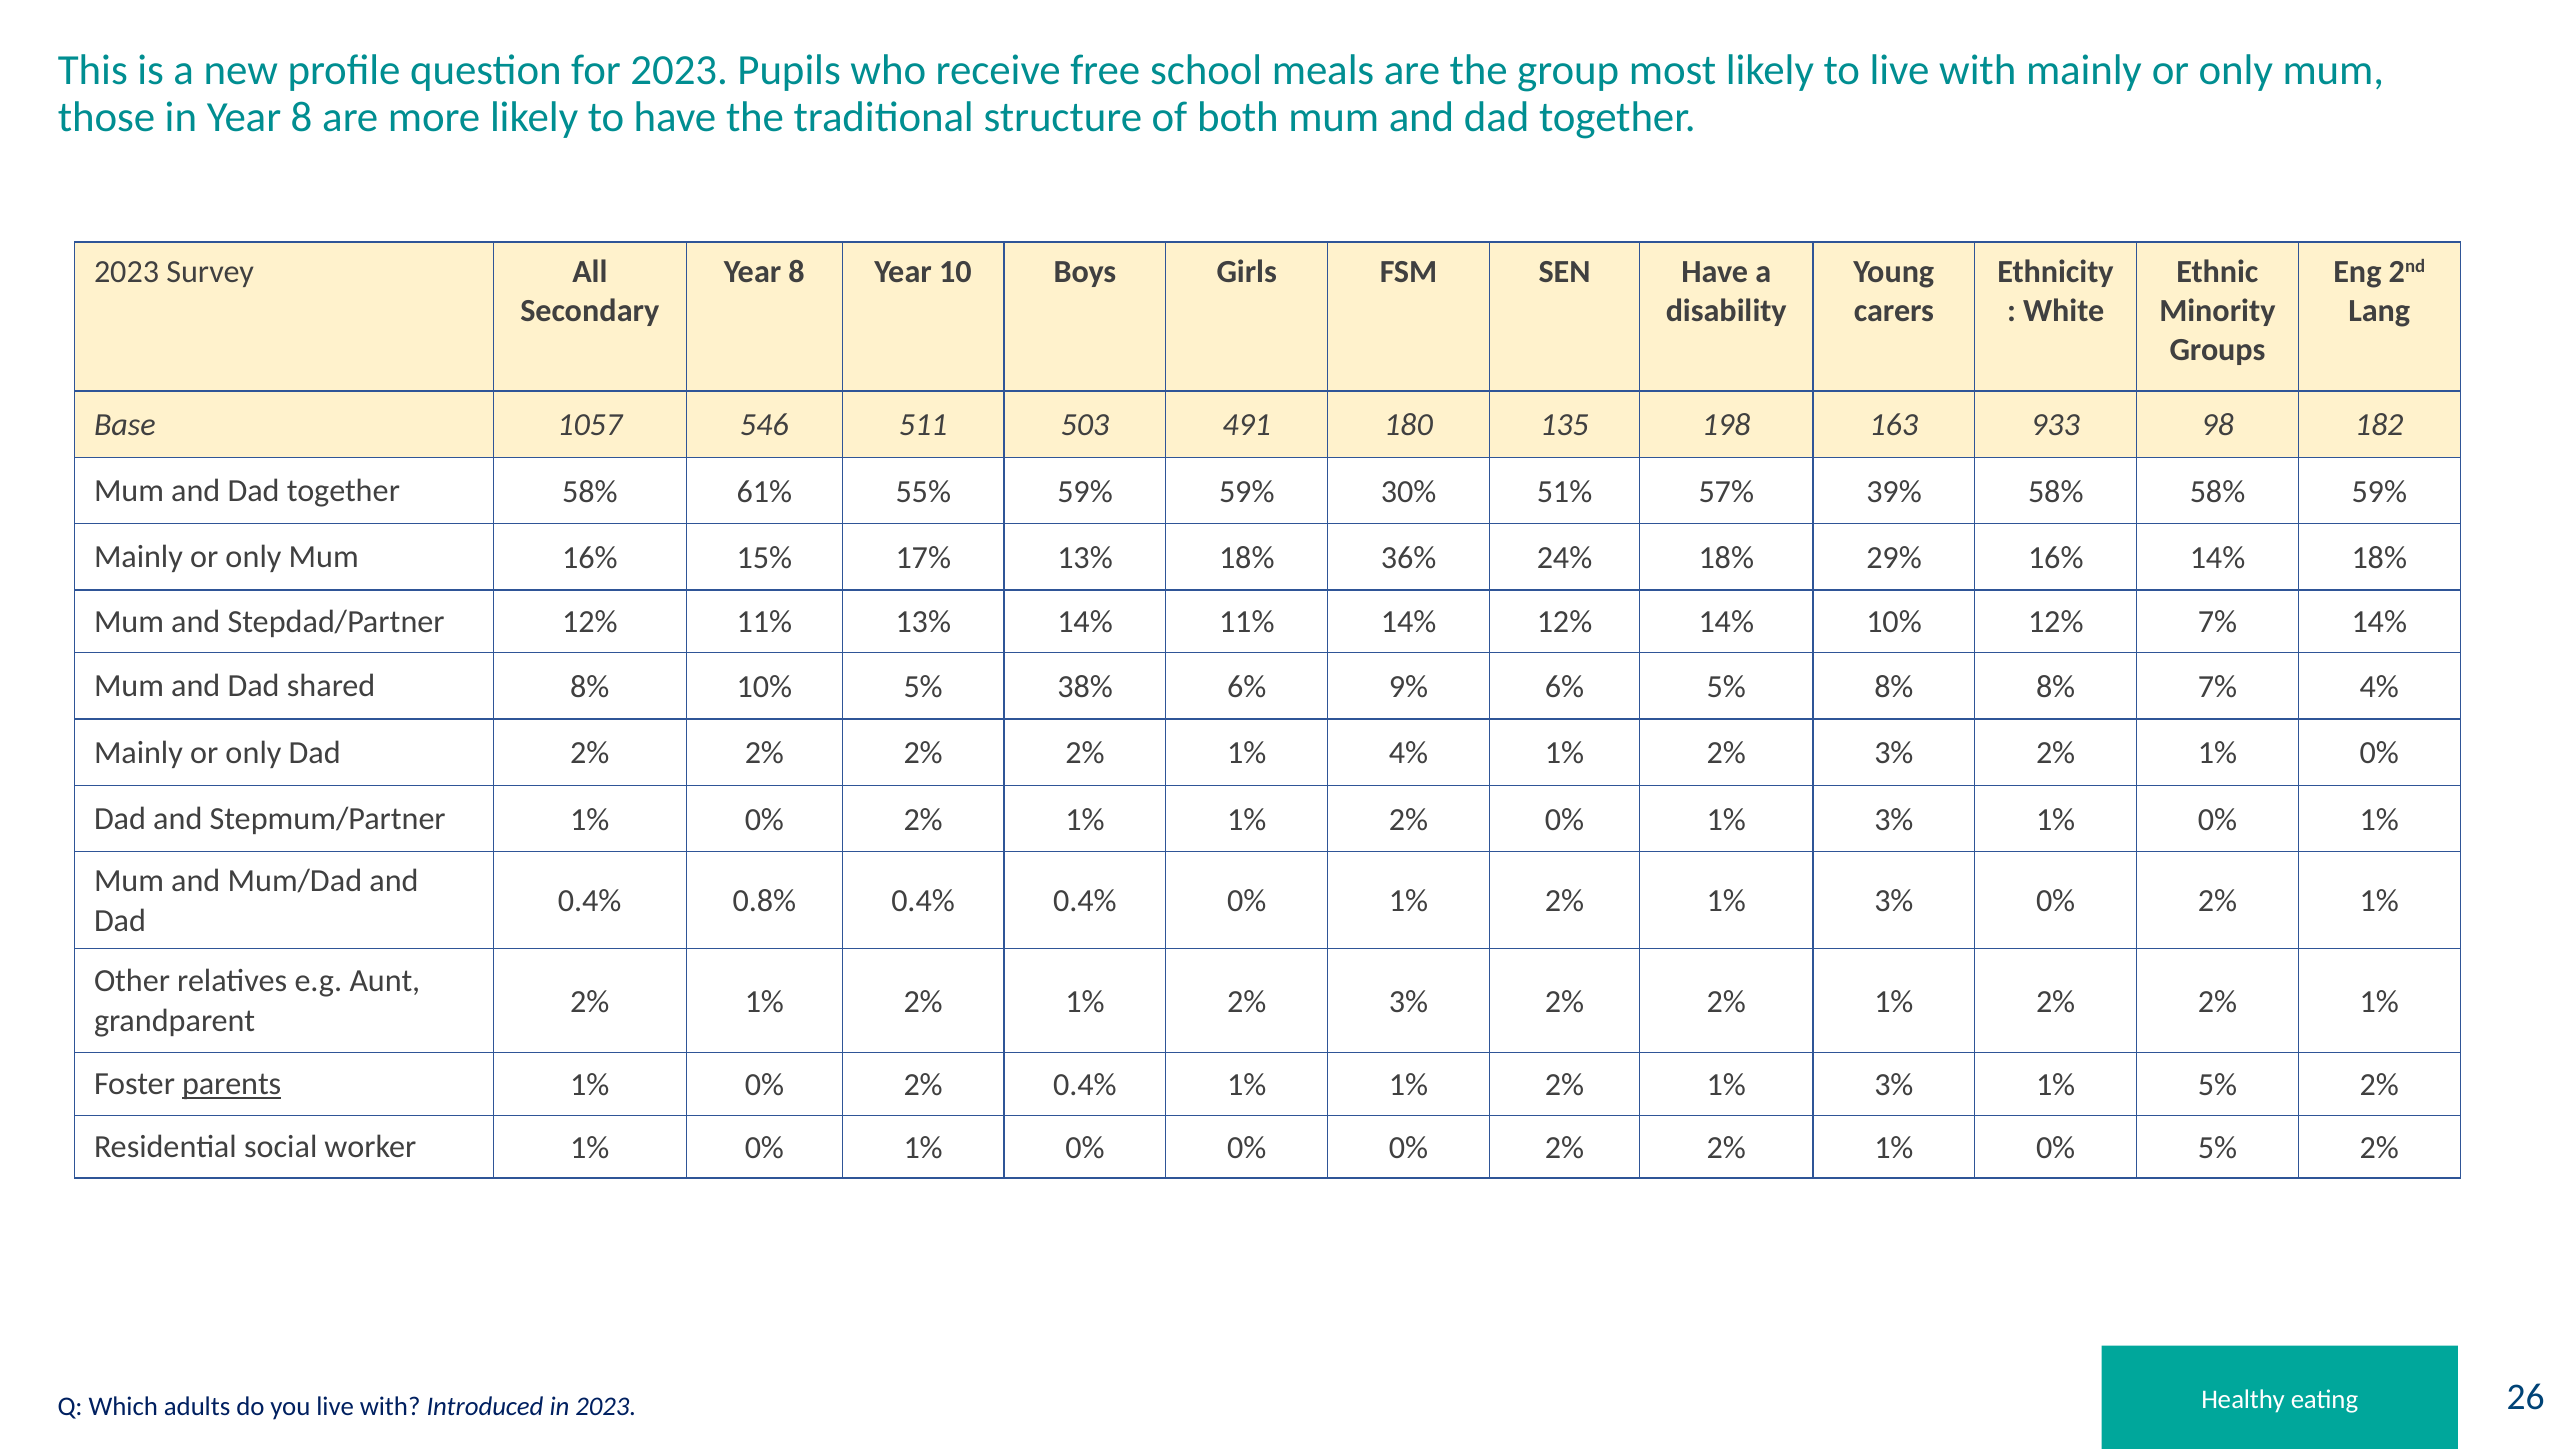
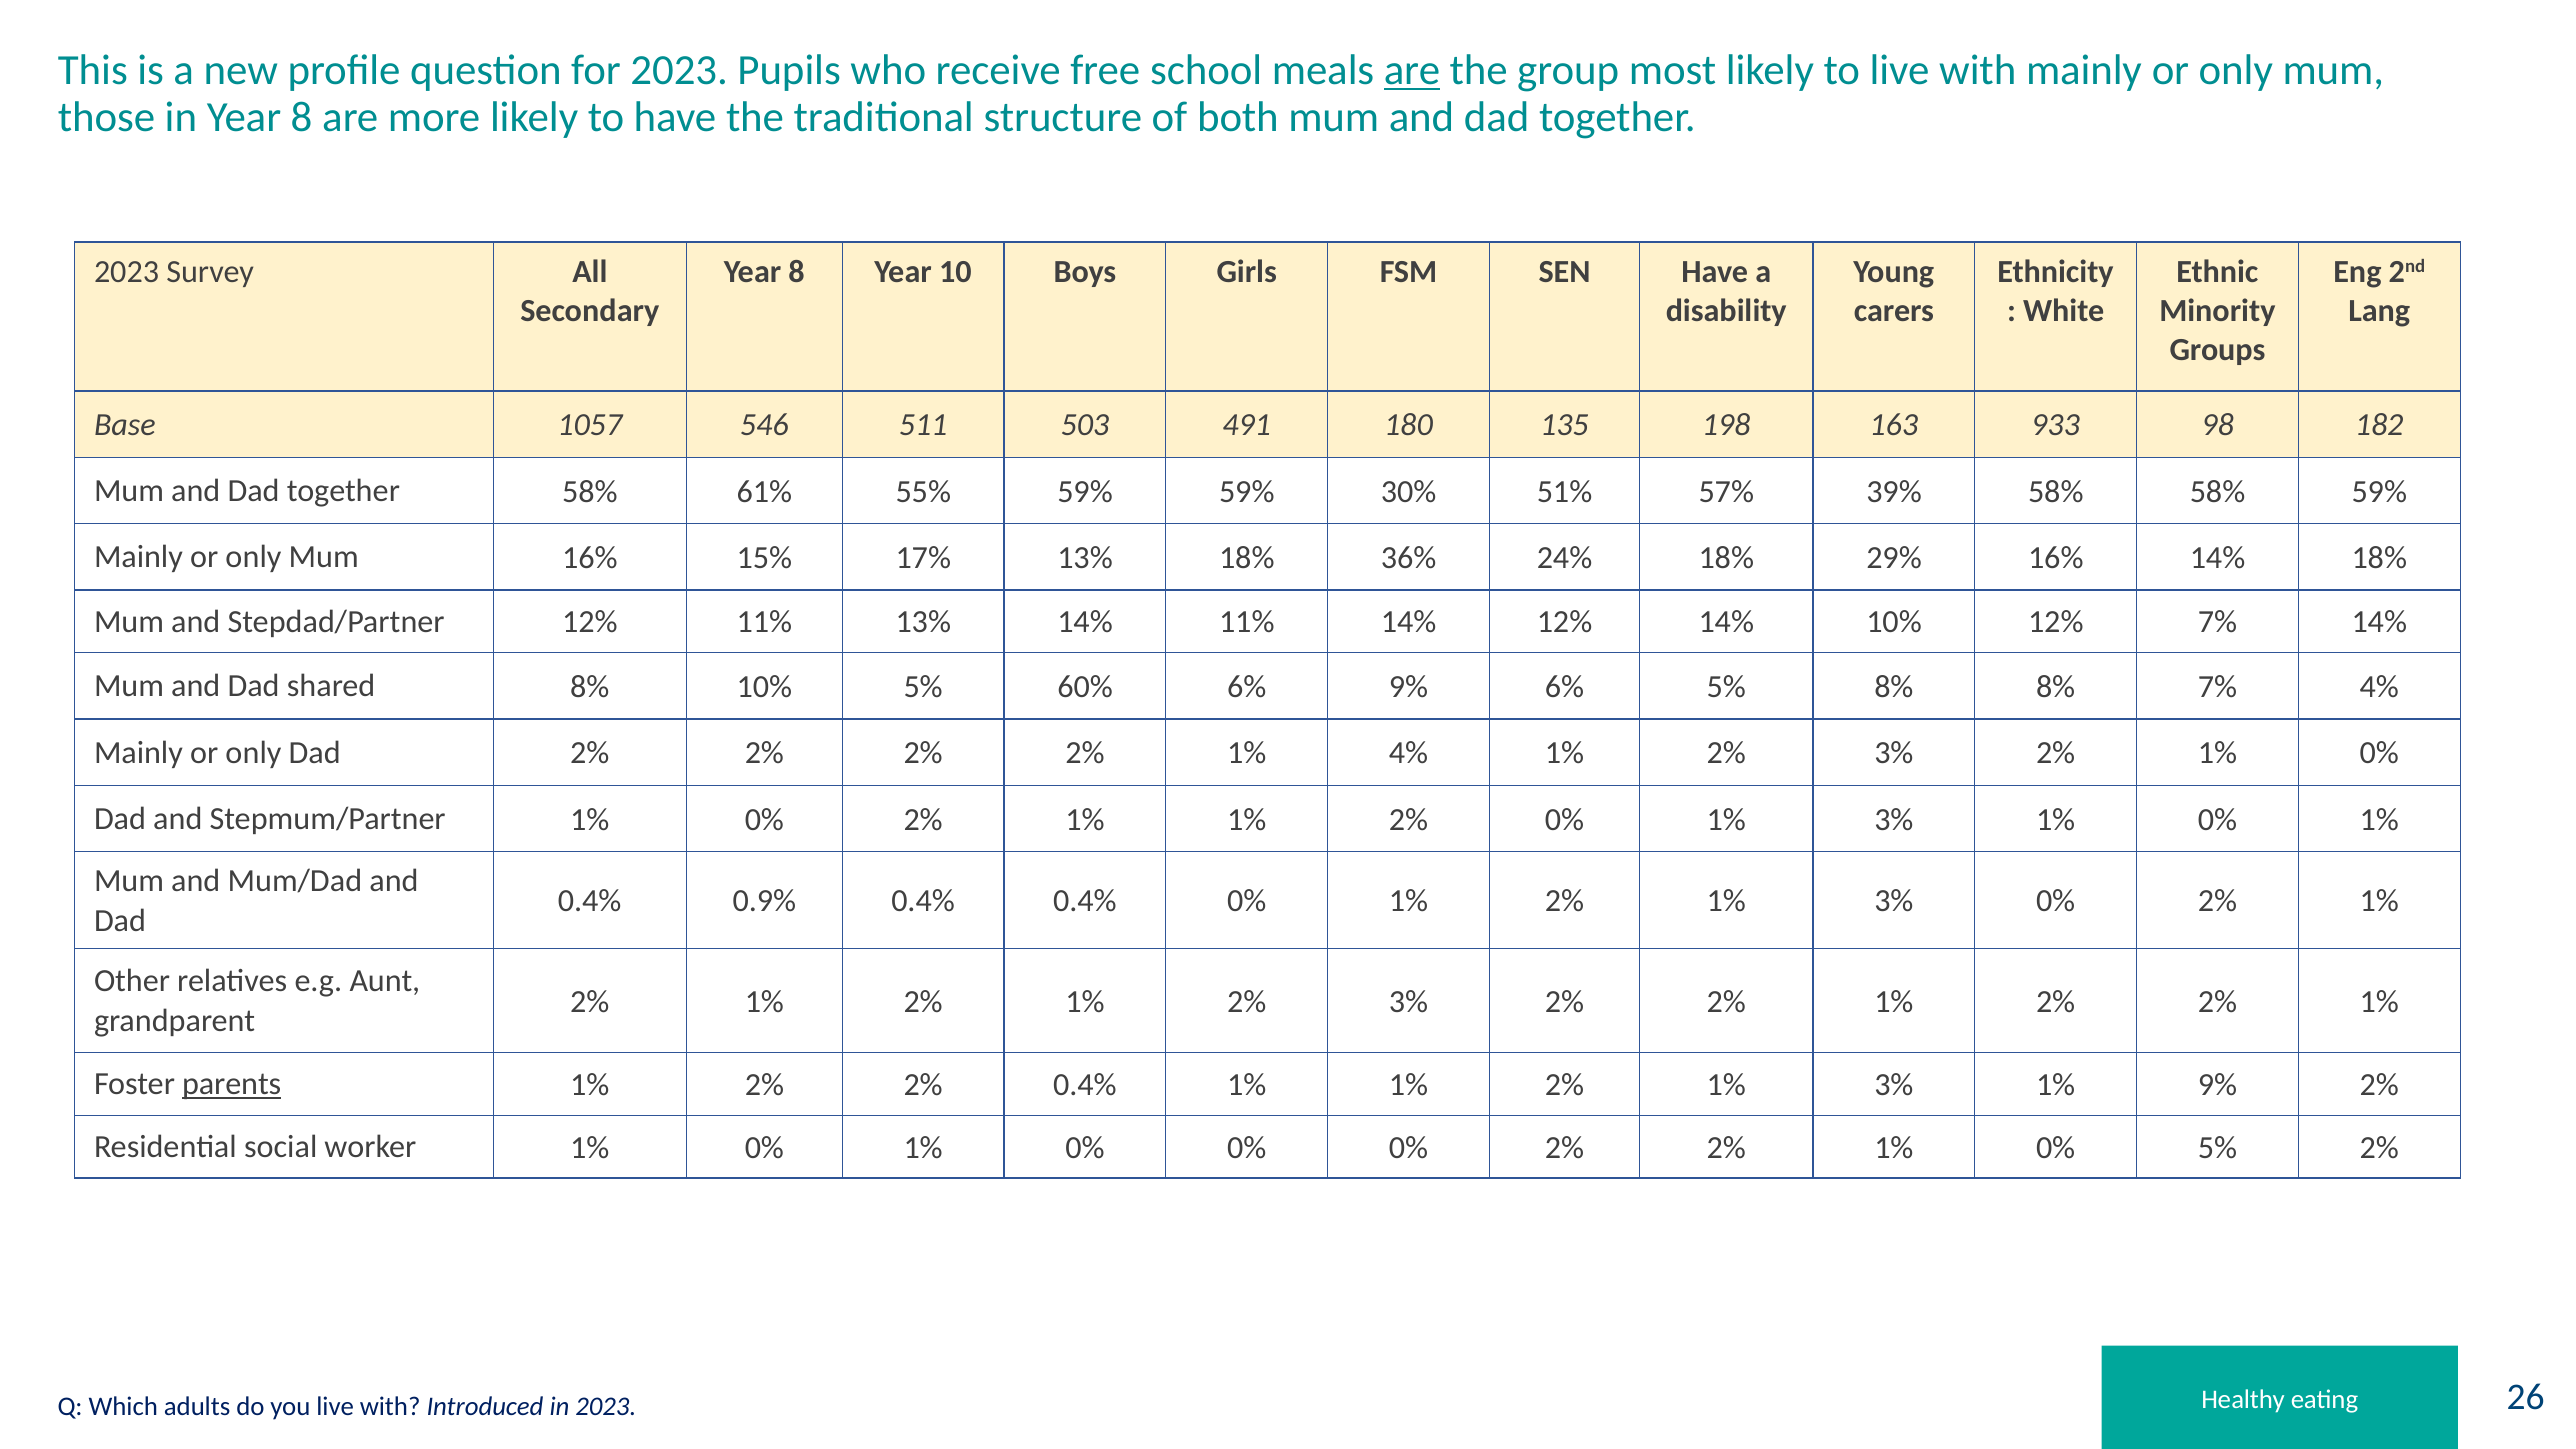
are underline: none -> present (1412, 71)
38%: 38% -> 60% (1085, 687)
0.8%: 0.8% -> 0.9% (764, 901)
0%: 0% -> 2% (764, 1085)
1% 5%: 5% -> 9% (2217, 1085)
